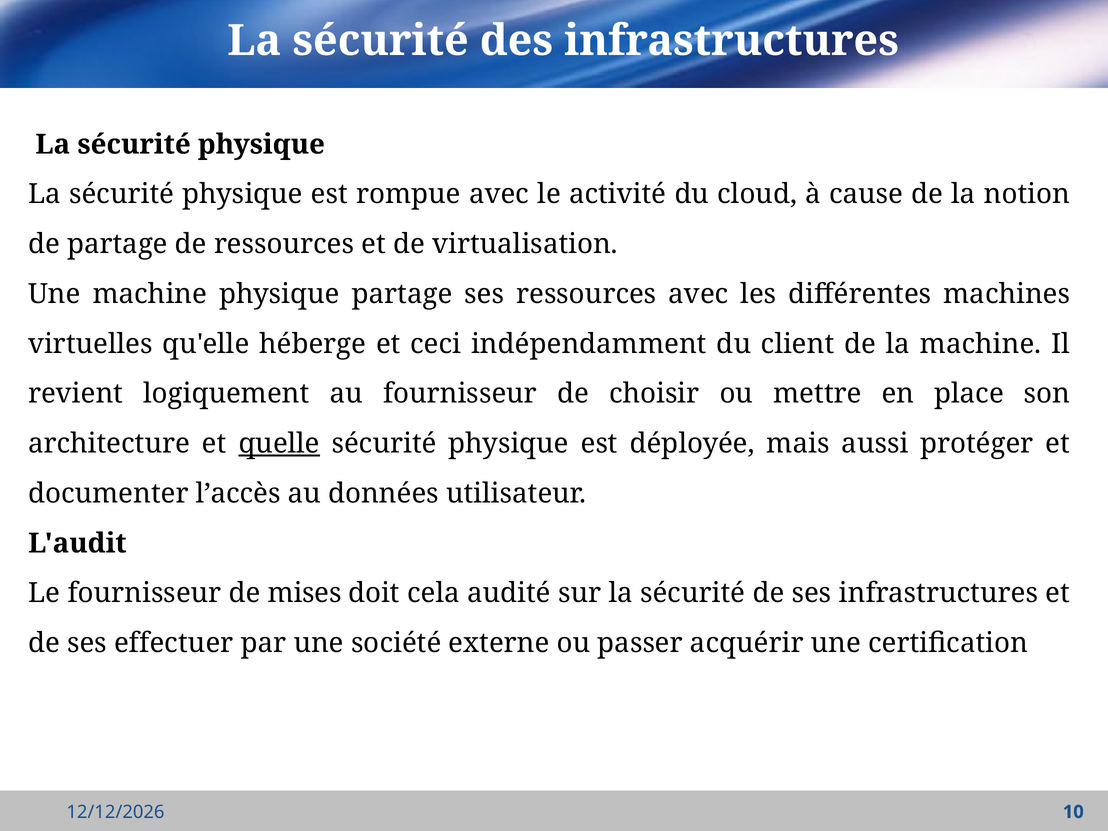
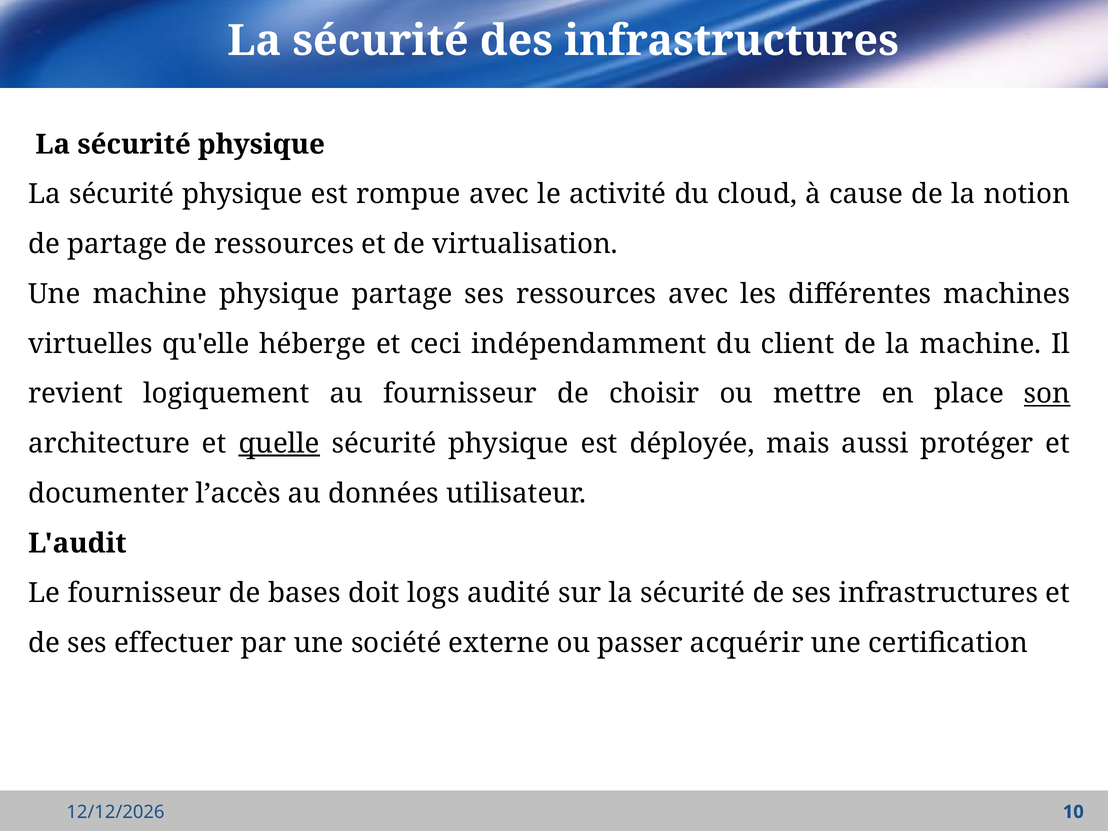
son underline: none -> present (1047, 394)
mises: mises -> bases (304, 593)
cela: cela -> logs (433, 593)
